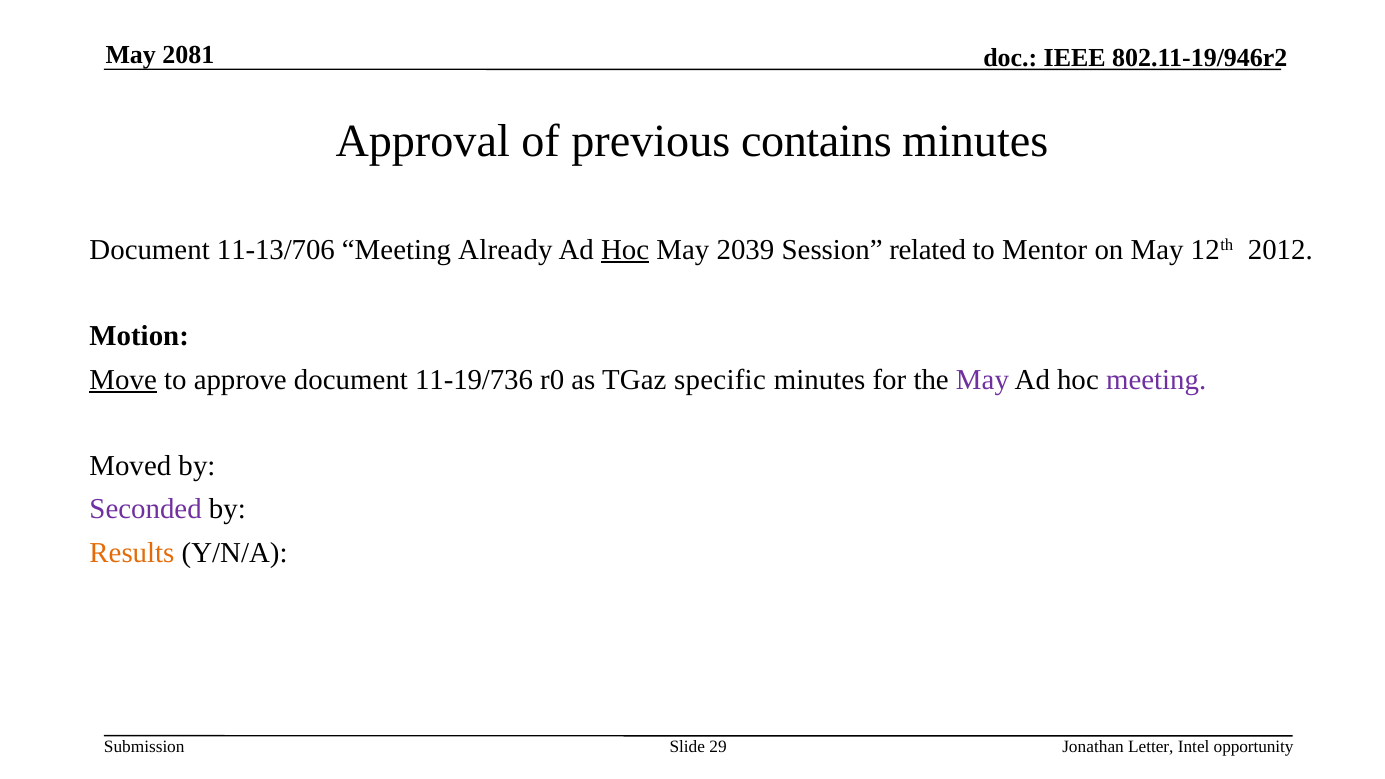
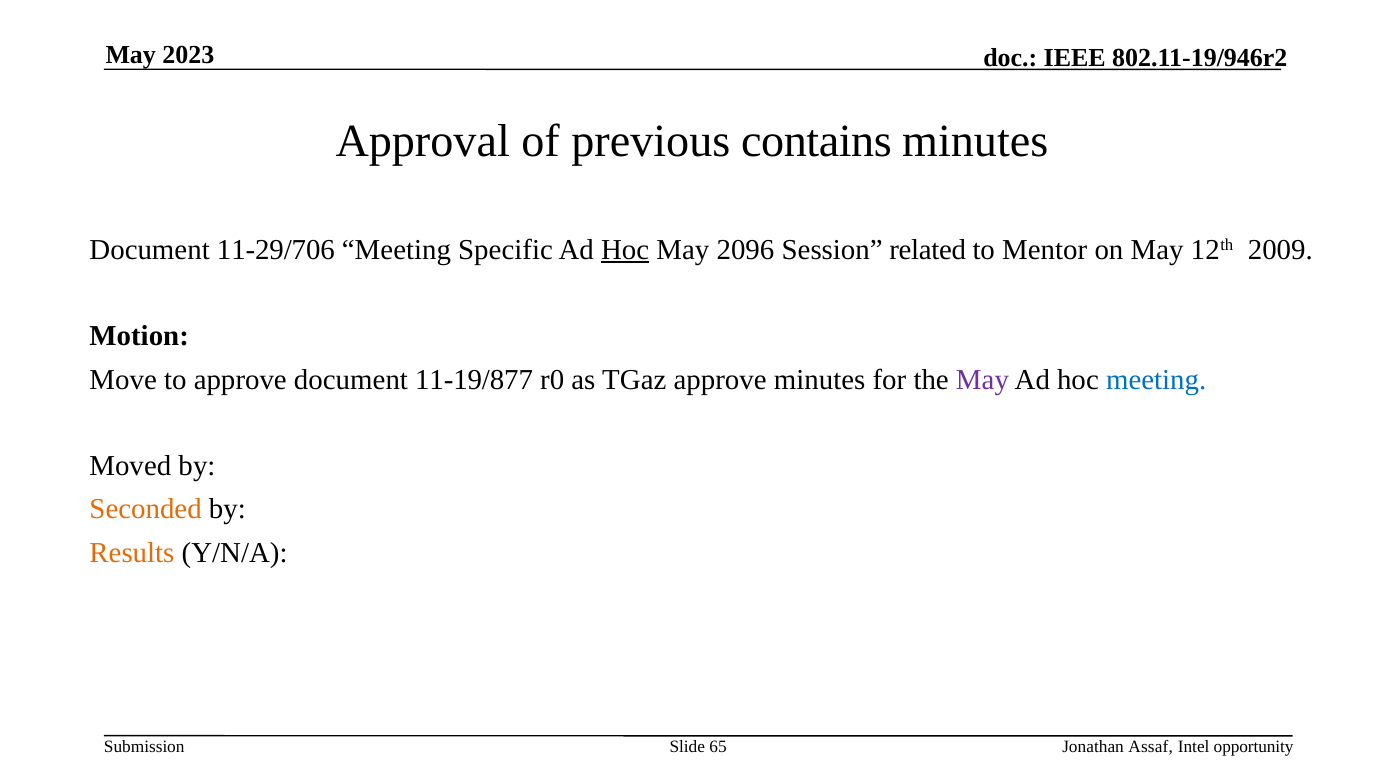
2081: 2081 -> 2023 (188, 55)
11-13/706: 11-13/706 -> 11-29/706 (276, 250)
Already: Already -> Specific (506, 250)
2039: 2039 -> 2096 (745, 250)
2012: 2012 -> 2009 (1280, 250)
Move underline: present -> none (123, 380)
11-19/736: 11-19/736 -> 11-19/877 (474, 380)
TGaz specific: specific -> approve (720, 380)
meeting colour: purple -> blue (1156, 380)
Seconded colour: purple -> orange (146, 509)
29: 29 -> 65 (718, 747)
Letter: Letter -> Assaf (1151, 747)
